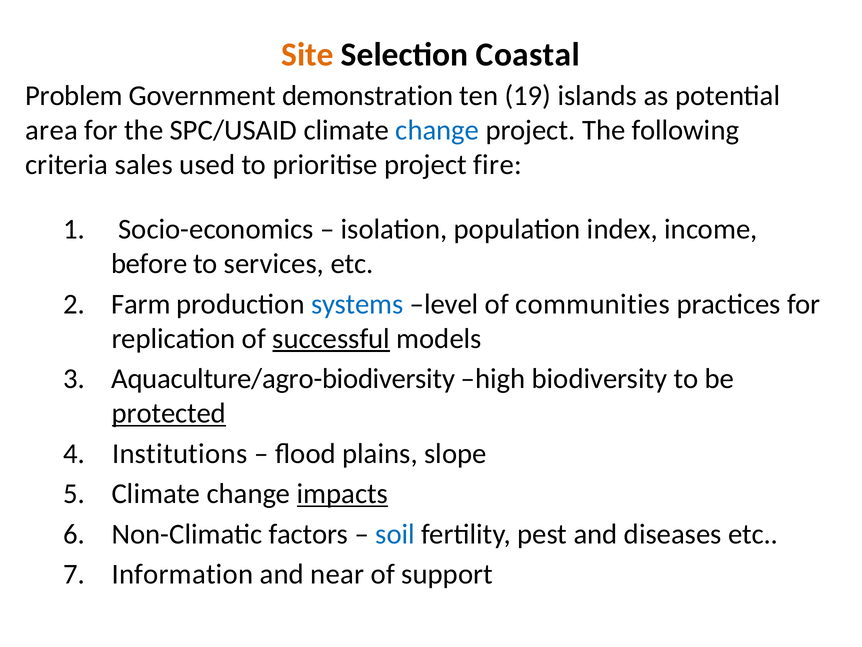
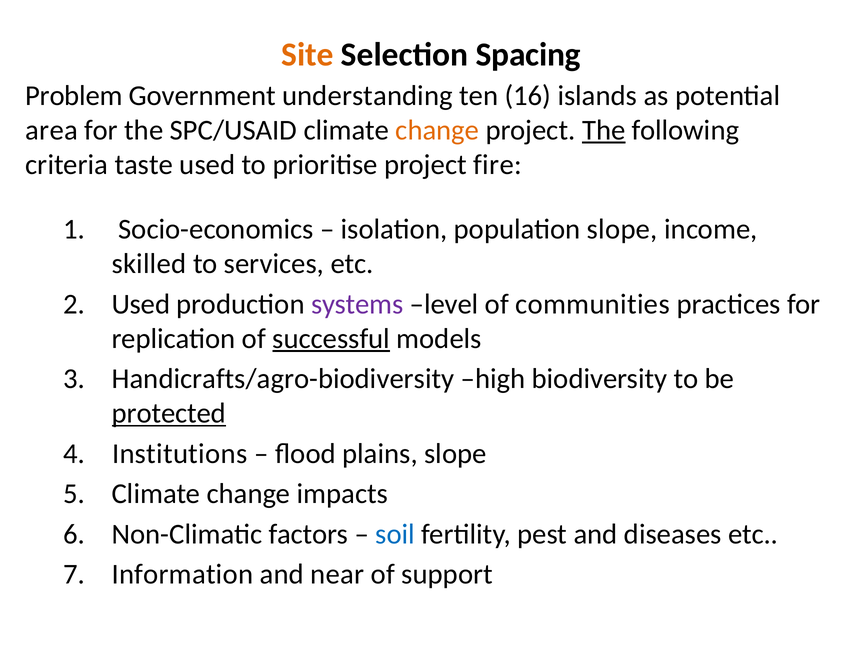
Coastal: Coastal -> Spacing (528, 55)
demonstration: demonstration -> understanding (367, 96)
19: 19 -> 16 (528, 96)
change colour: blue -> orange (437, 130)
The underline: none -> present (604, 130)
sales: sales -> taste (144, 165)
population index: index -> slope (622, 229)
before: before -> skilled (149, 264)
Farm: Farm -> Used (141, 304)
systems colour: blue -> purple (357, 304)
Aquaculture/agro-biodiversity: Aquaculture/agro-biodiversity -> Handicrafts/agro-biodiversity (283, 379)
impacts underline: present -> none (342, 493)
